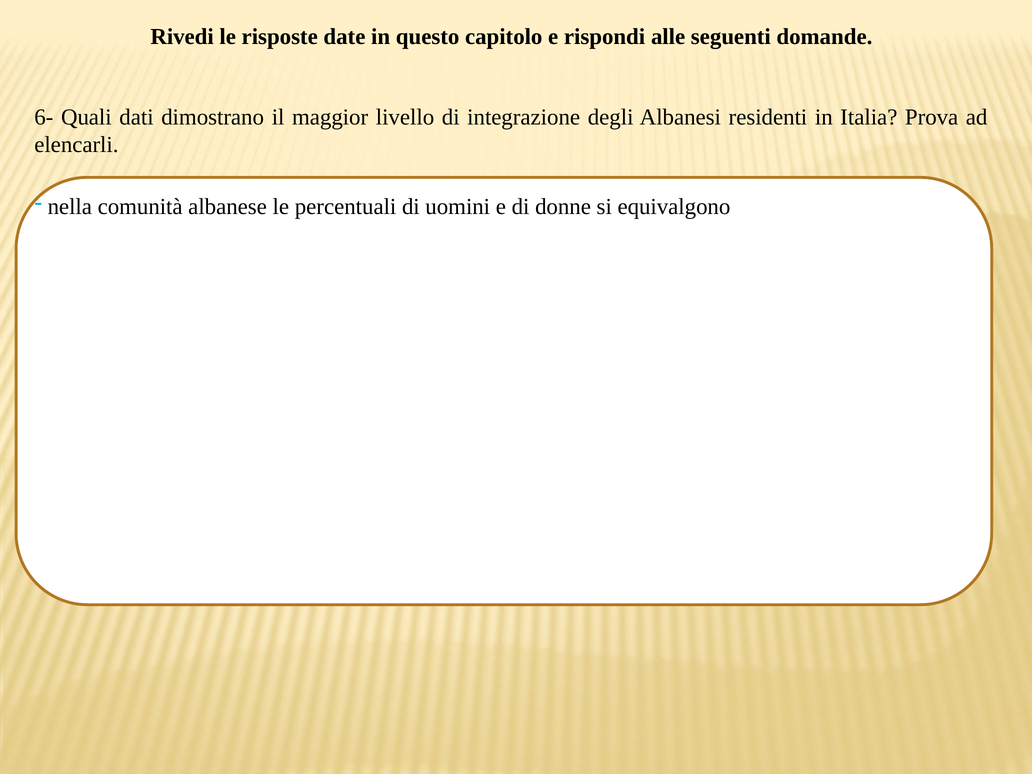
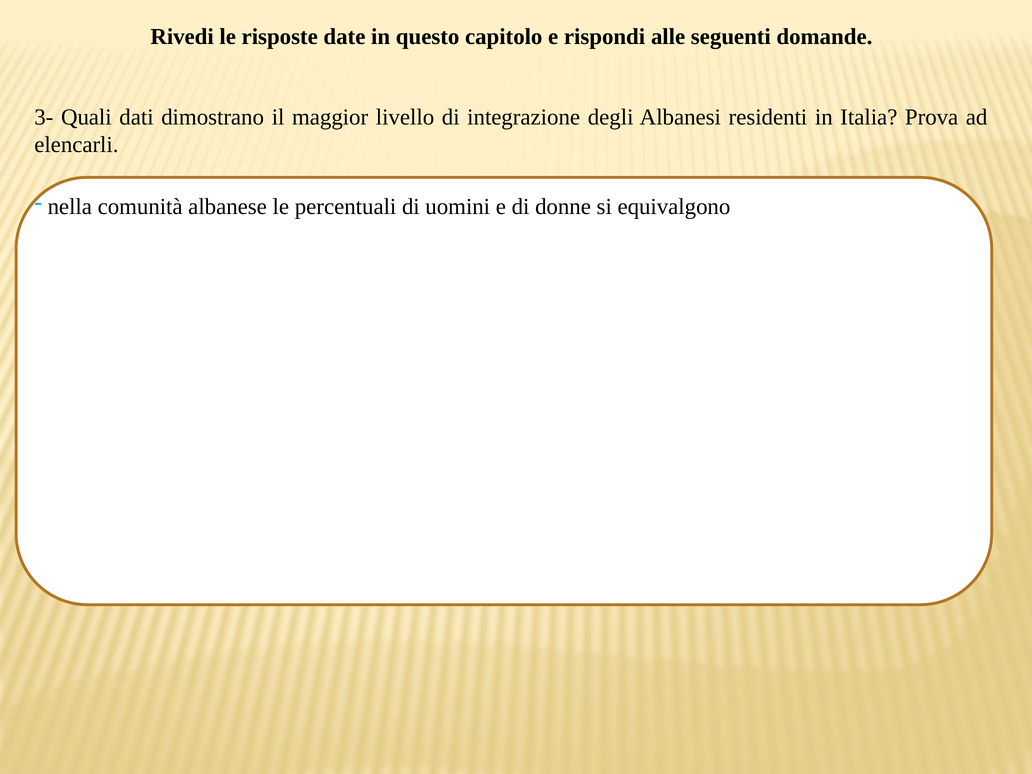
6-: 6- -> 3- (44, 117)
